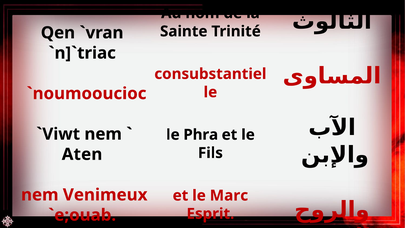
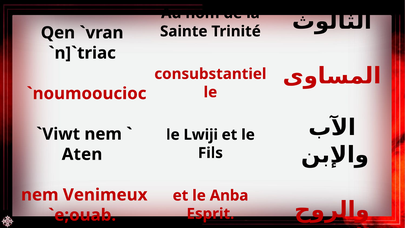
Phra: Phra -> Lwiji (201, 135)
Marc: Marc -> Anba (229, 195)
